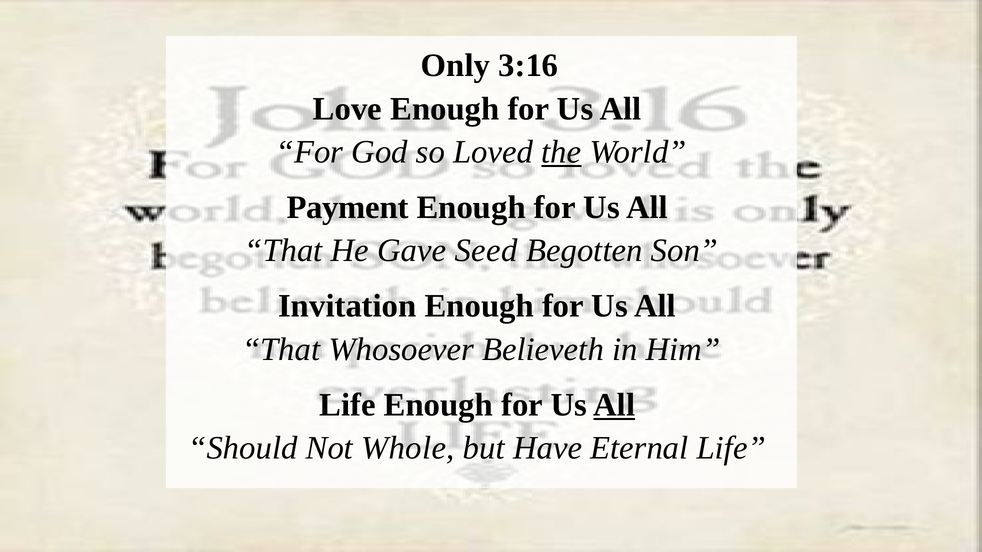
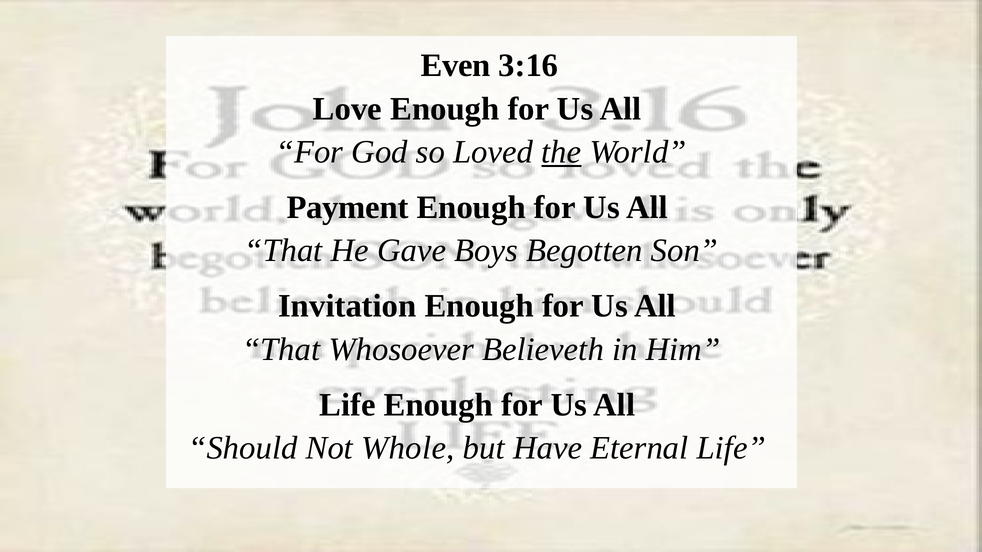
Only: Only -> Even (456, 66)
Seed: Seed -> Boys (486, 251)
All underline: present -> none (614, 405)
